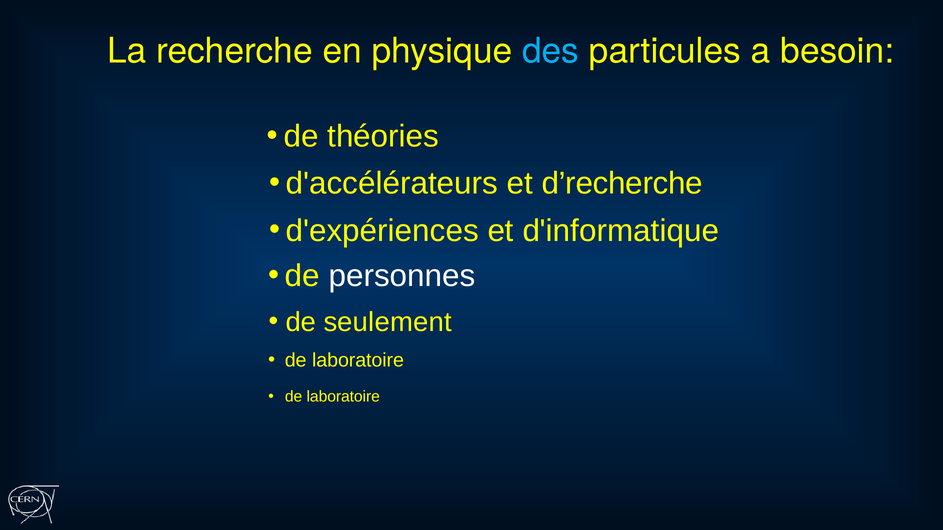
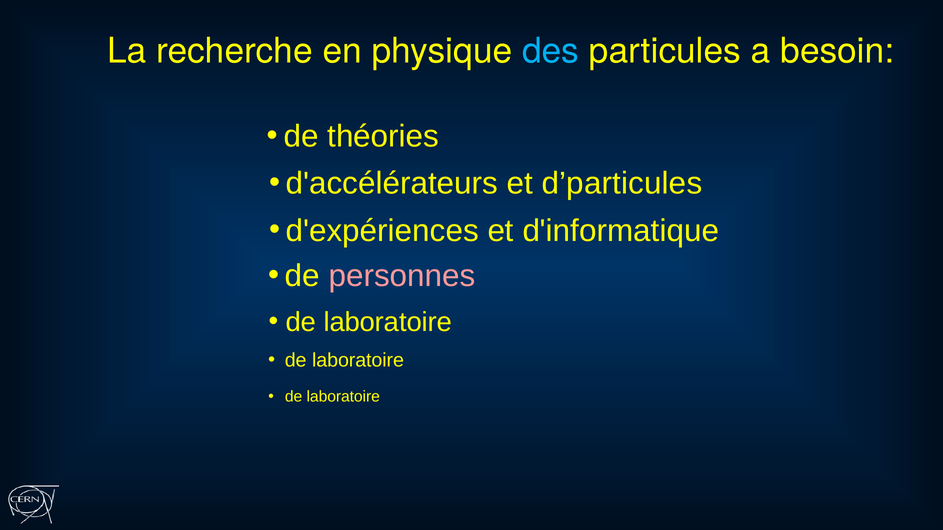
d’recherche: d’recherche -> d’particules (622, 183)
personnes colour: white -> pink (402, 276)
seulement: seulement -> laboratoire (388, 322)
